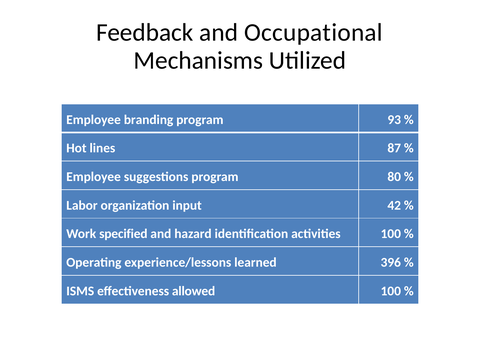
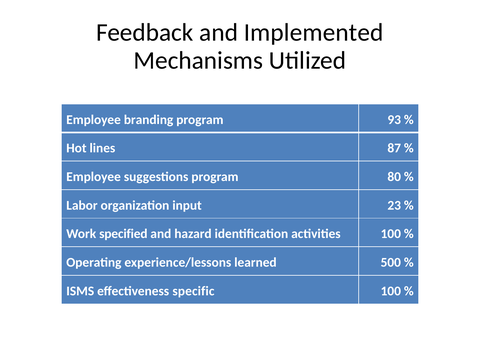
Occupational: Occupational -> Implemented (314, 33)
42: 42 -> 23 (394, 205)
396: 396 -> 500 (391, 262)
allowed: allowed -> specific (193, 291)
